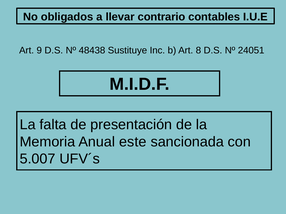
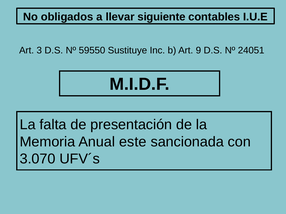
contrario: contrario -> siguiente (161, 17)
9: 9 -> 3 (39, 50)
48438: 48438 -> 59550 (92, 50)
8: 8 -> 9 (198, 50)
5.007: 5.007 -> 3.070 (38, 159)
